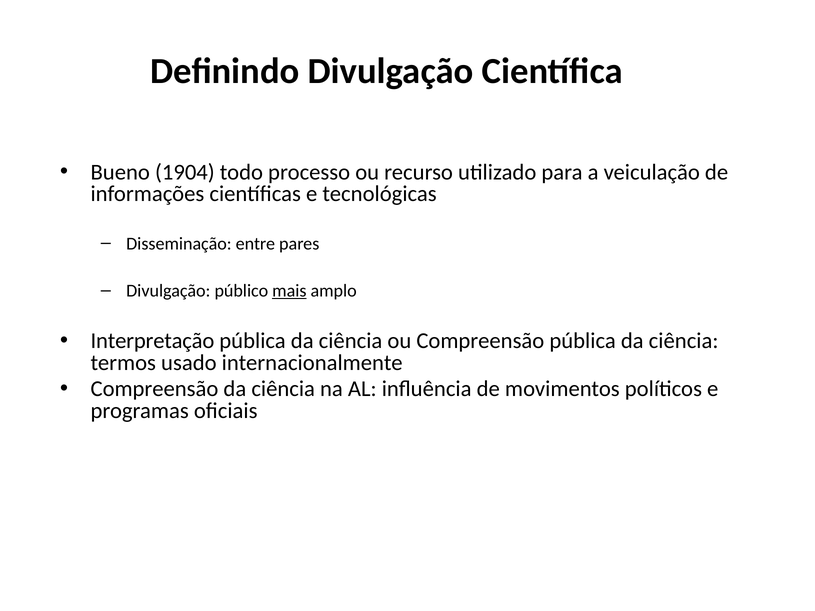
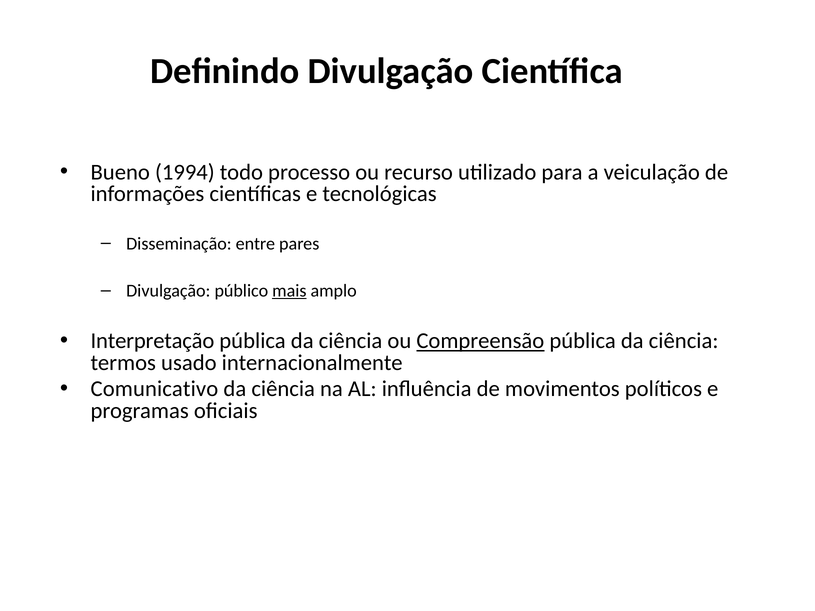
1904: 1904 -> 1994 (185, 172)
Compreensão underline: none -> present (480, 341)
Compreensão: Compreensão -> Comunicativo (154, 389)
